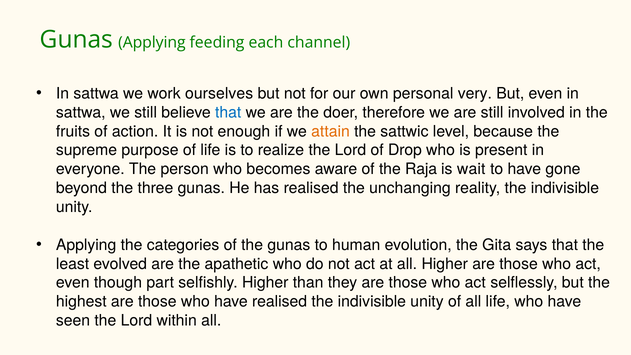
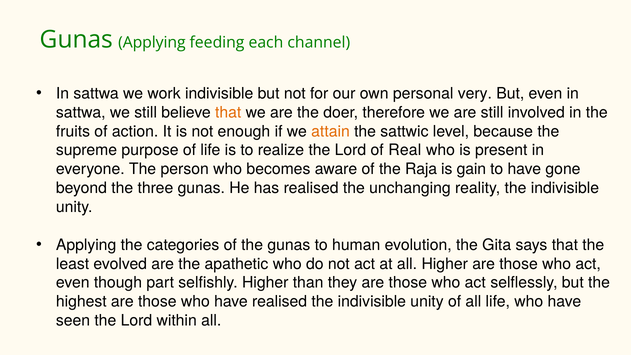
work ourselves: ourselves -> indivisible (219, 93)
that colour: blue -> orange (228, 112)
Drop: Drop -> Real (405, 150)
wait: wait -> gain (471, 169)
